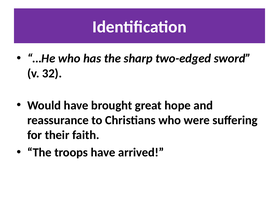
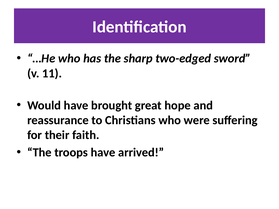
32: 32 -> 11 (52, 73)
